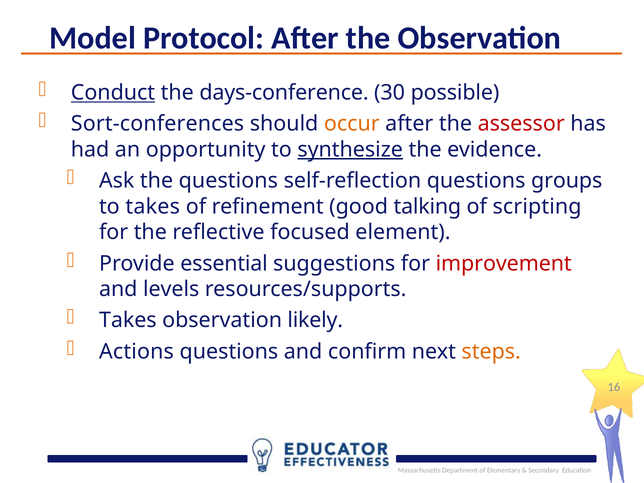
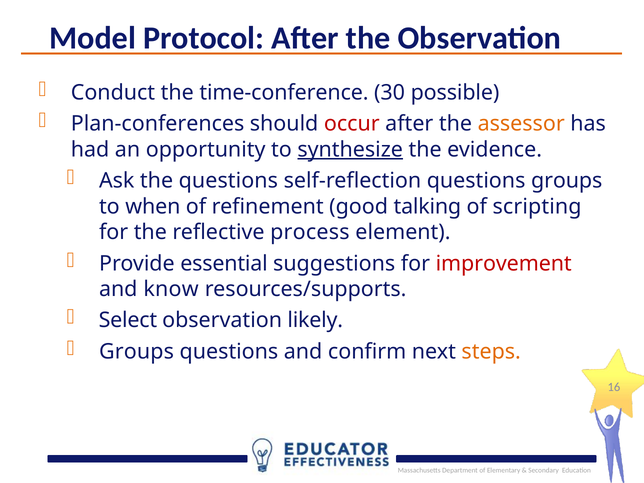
Conduct underline: present -> none (113, 93)
days-conference: days-conference -> time-conference (284, 93)
Sort-conferences: Sort-conferences -> Plan-conferences (158, 124)
occur colour: orange -> red (352, 124)
assessor colour: red -> orange (521, 124)
to takes: takes -> when (153, 207)
focused: focused -> process (310, 232)
levels: levels -> know (171, 289)
Takes: Takes -> Select (128, 320)
Actions: Actions -> Groups (136, 351)
